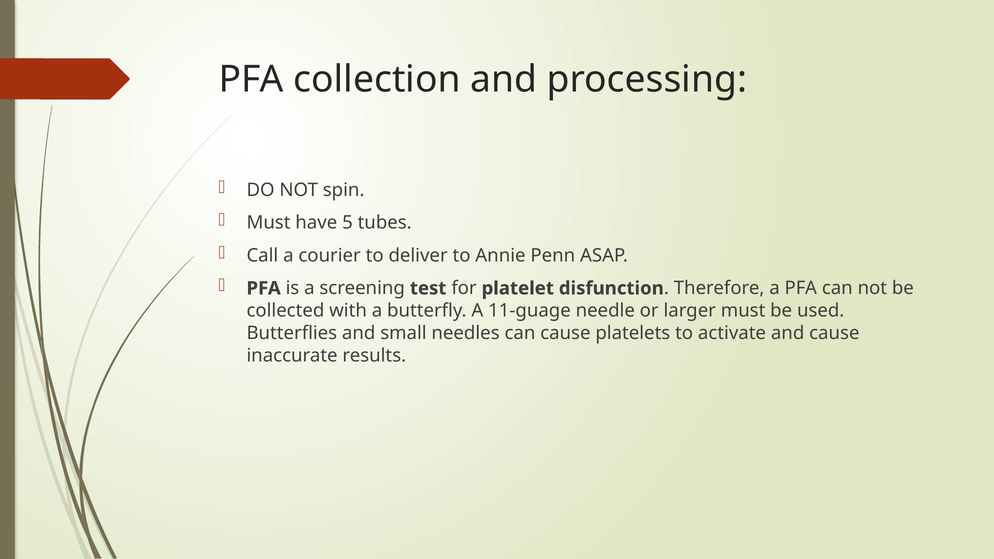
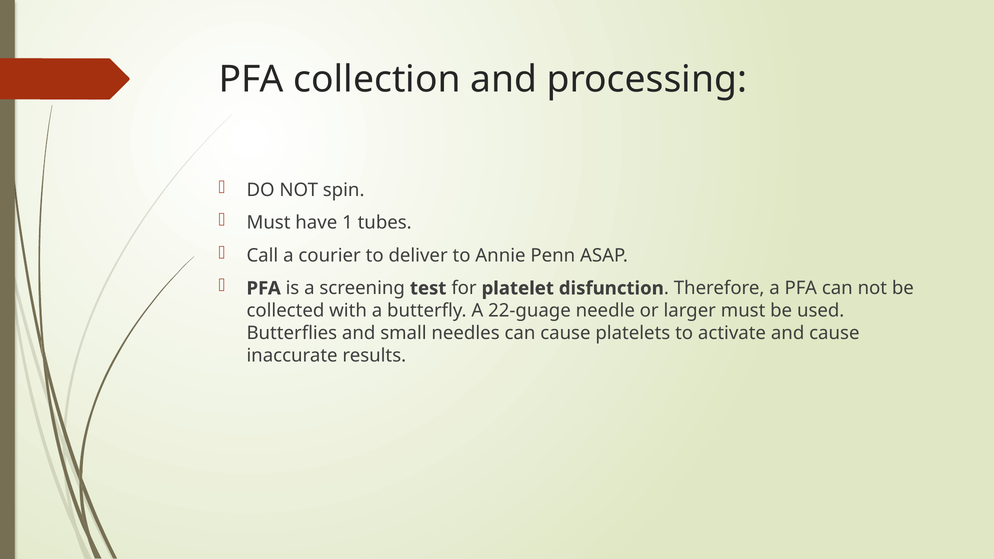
5: 5 -> 1 (347, 223)
11-guage: 11-guage -> 22-guage (529, 311)
